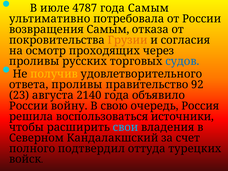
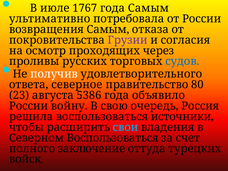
4787: 4787 -> 1767 (85, 8)
Грузии colour: orange -> purple (128, 40)
получив colour: yellow -> white (54, 74)
ответа проливы: проливы -> северное (77, 85)
92: 92 -> 80 (197, 85)
2140: 2140 -> 5386 (89, 95)
Северном Кандалакшский: Кандалакшский -> Воспользоваться (113, 138)
подтвердил: подтвердил -> заключение (92, 149)
